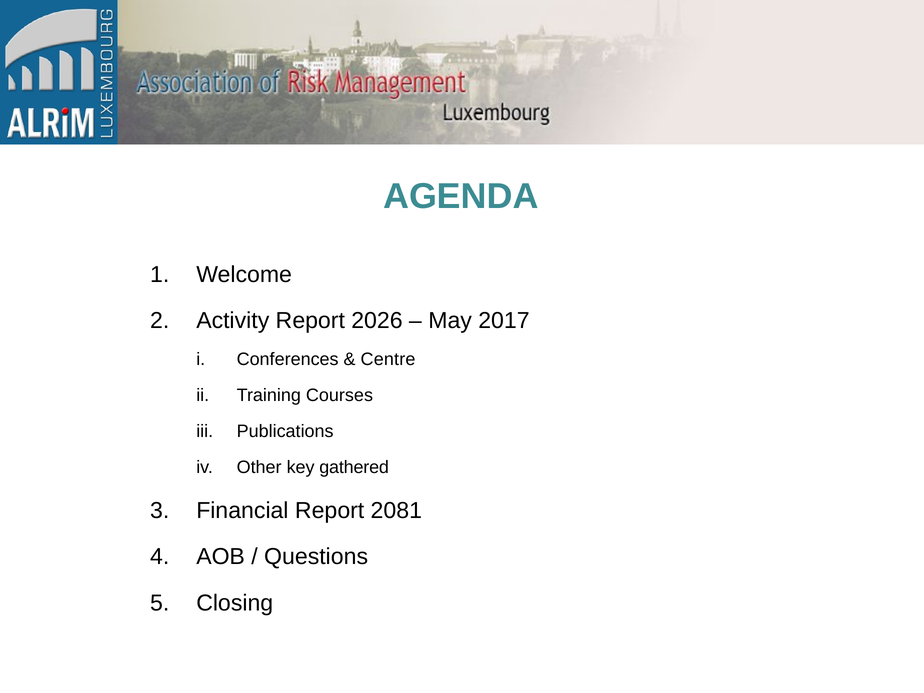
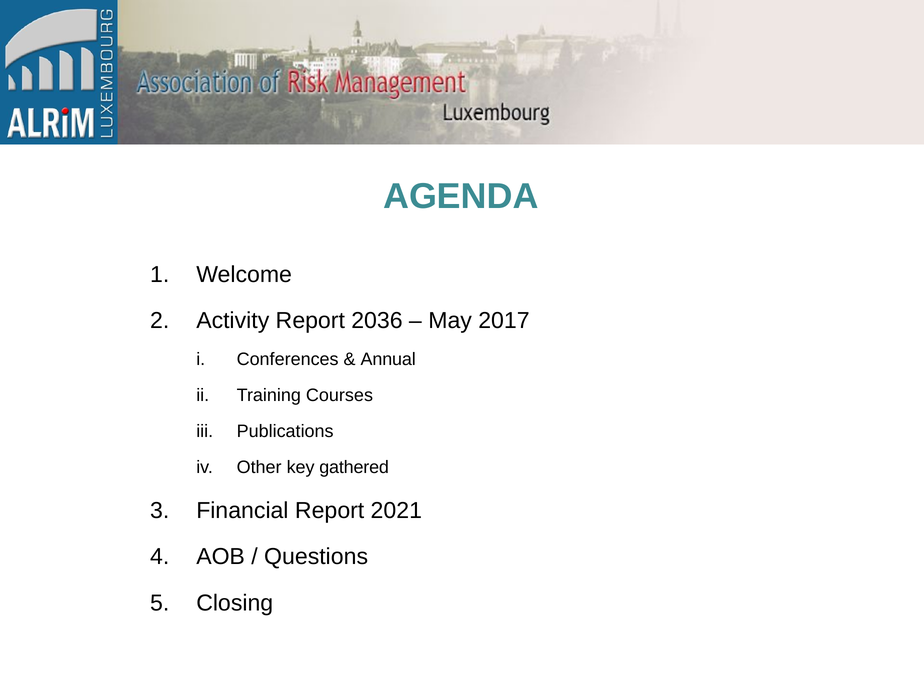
2026: 2026 -> 2036 (377, 321)
Centre: Centre -> Annual (388, 359)
2081: 2081 -> 2021 (396, 511)
